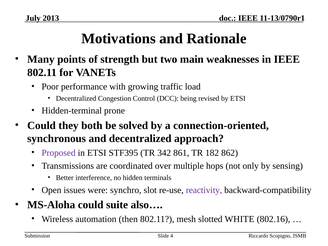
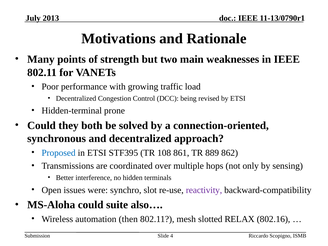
Proposed colour: purple -> blue (59, 153)
342: 342 -> 108 (164, 153)
182: 182 -> 889 (212, 153)
WHITE: WHITE -> RELAX (240, 219)
